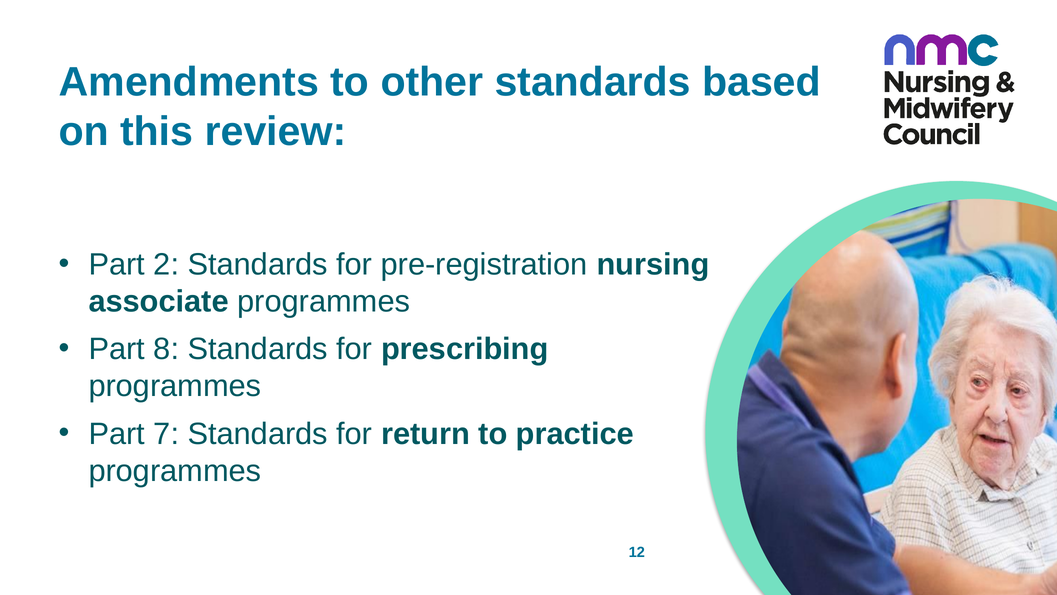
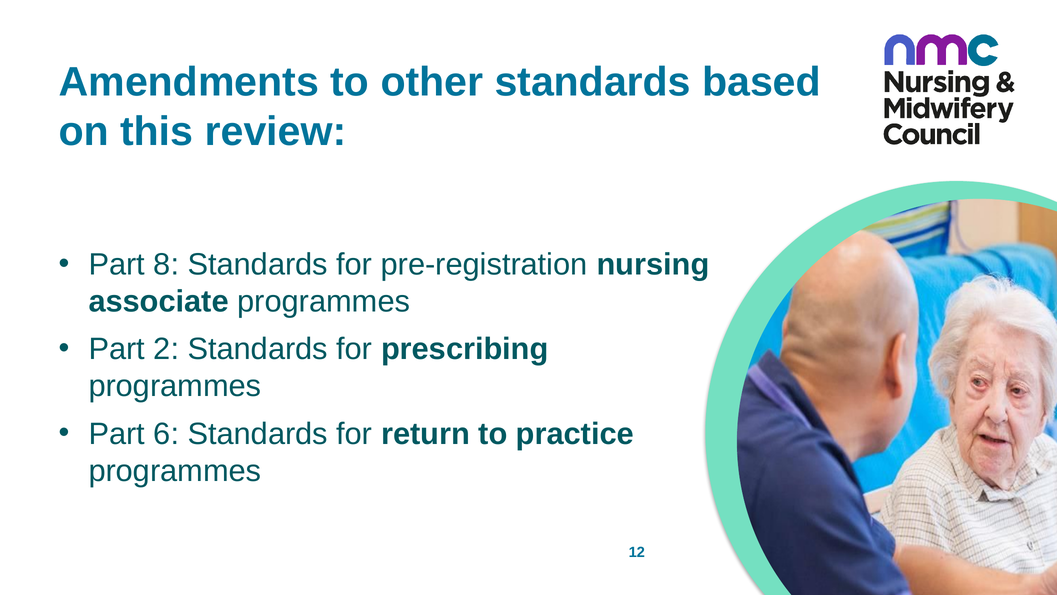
2: 2 -> 8 (166, 264)
8: 8 -> 2 (166, 349)
7: 7 -> 6 (166, 434)
